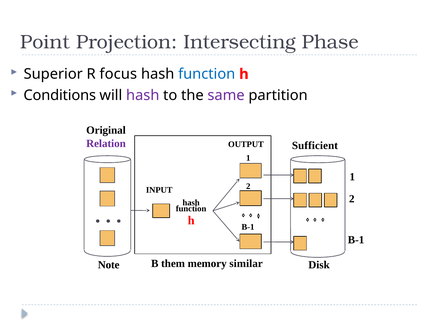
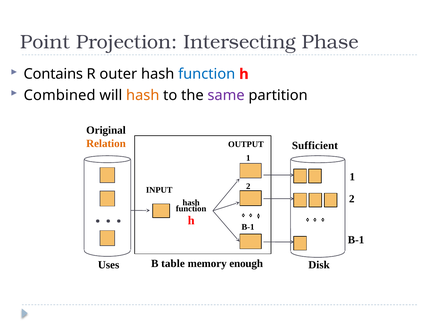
Superior: Superior -> Contains (53, 74)
focus: focus -> outer (118, 74)
Conditions: Conditions -> Combined (60, 95)
hash colour: purple -> orange (143, 95)
Relation colour: purple -> orange (106, 144)
them: them -> table (173, 264)
similar: similar -> enough (246, 264)
Note: Note -> Uses (109, 265)
